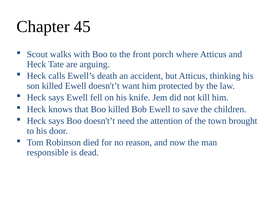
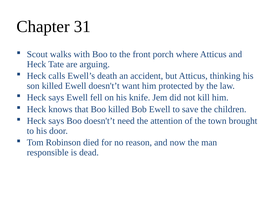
45: 45 -> 31 (82, 27)
